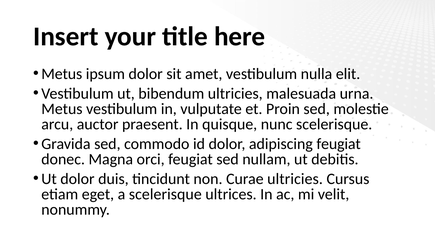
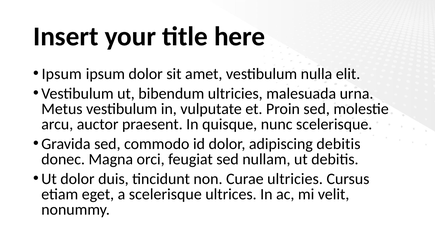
Metus: Metus -> Ipsum (62, 74)
adipiscing feugiat: feugiat -> debitis (338, 144)
